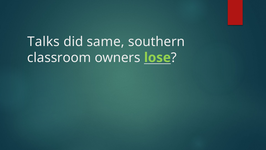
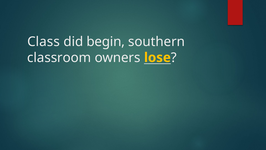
Talks: Talks -> Class (44, 41)
same: same -> begin (106, 41)
lose colour: light green -> yellow (157, 57)
